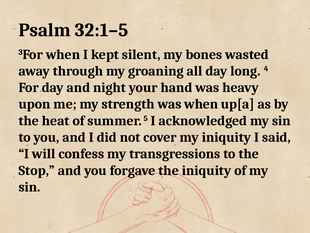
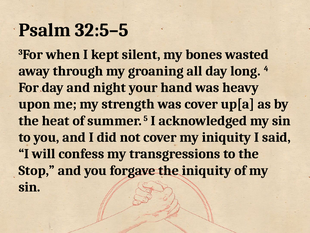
32:1–5: 32:1–5 -> 32:5–5 (102, 30)
was when: when -> cover (201, 104)
